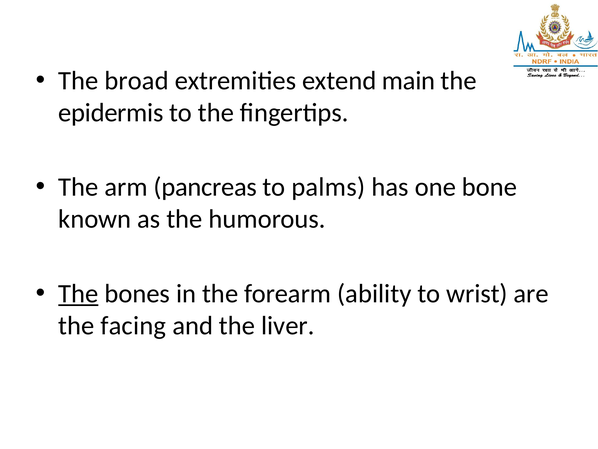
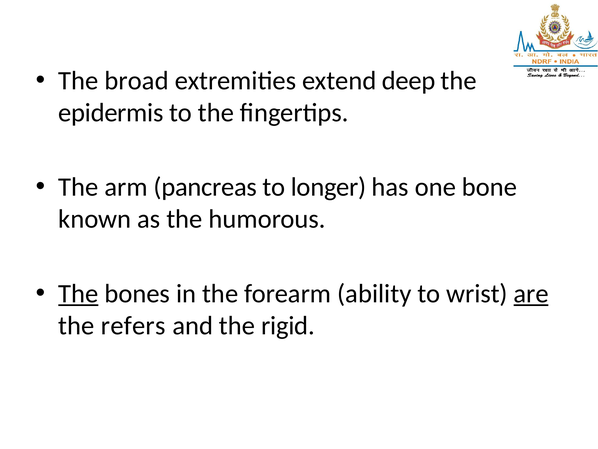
main: main -> deep (409, 81)
palms: palms -> longer (329, 187)
are underline: none -> present (531, 293)
facing: facing -> refers (133, 325)
liver: liver -> rigid (288, 325)
